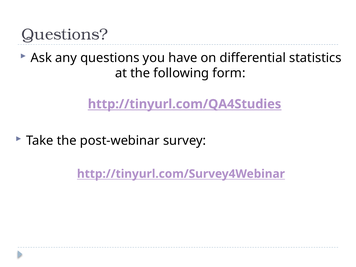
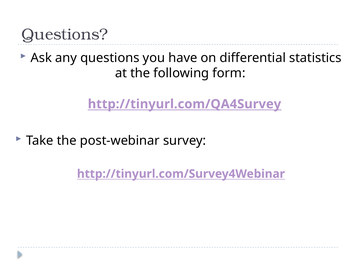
http://tinyurl.com/QA4Studies: http://tinyurl.com/QA4Studies -> http://tinyurl.com/QA4Survey (184, 104)
